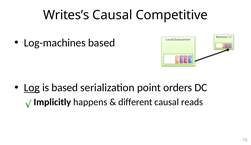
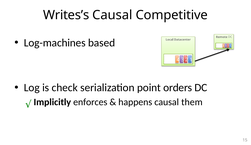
Log underline: present -> none (32, 88)
is based: based -> check (65, 88)
happens: happens -> enforces (90, 102)
different: different -> happens (135, 102)
reads: reads -> them (192, 102)
